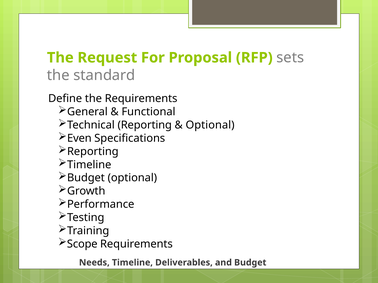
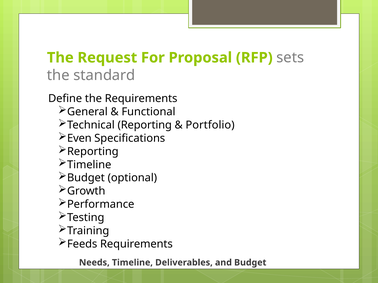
Optional: Optional -> Portfolio (210, 125)
Scope: Scope -> Feeds (82, 244)
